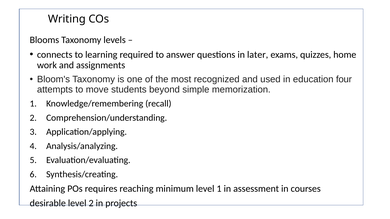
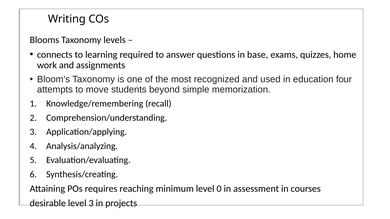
later: later -> base (258, 55)
level 1: 1 -> 0 (219, 189)
level 2: 2 -> 3 (91, 203)
